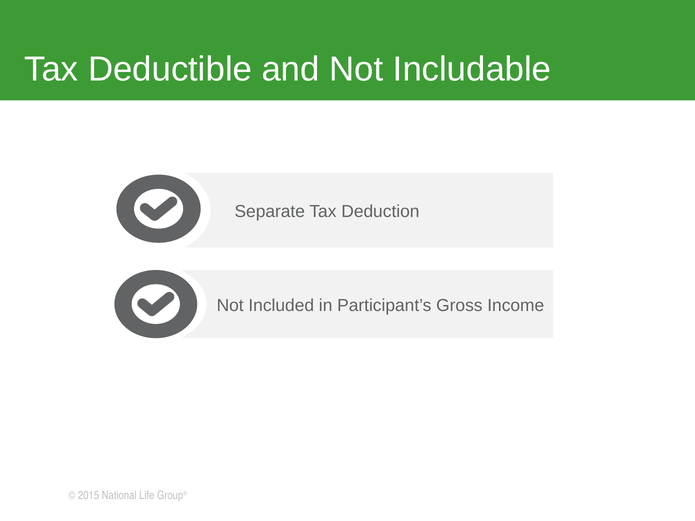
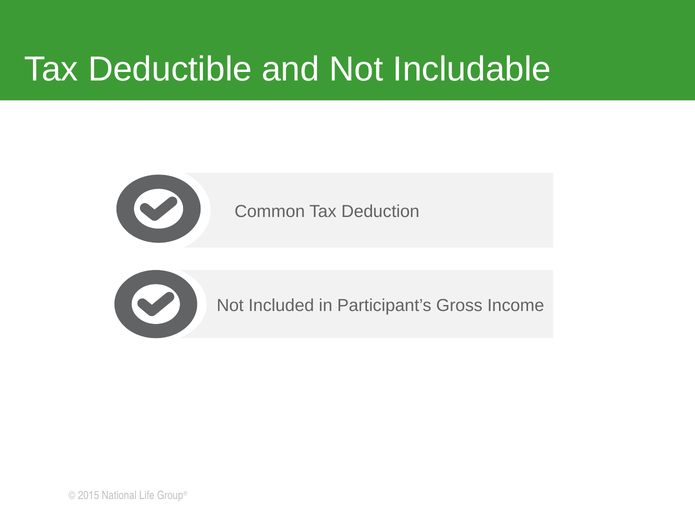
Separate: Separate -> Common (270, 211)
